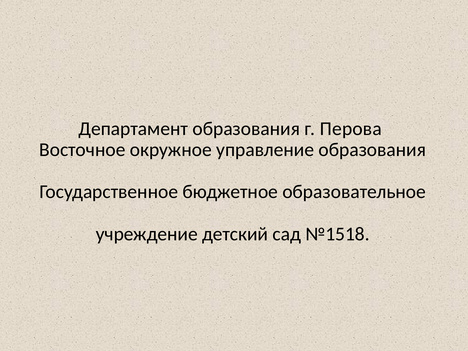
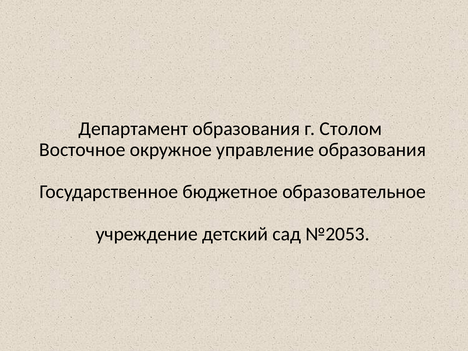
Перова: Перова -> Столом (351, 129)
№1518: №1518 -> №2053 (338, 234)
